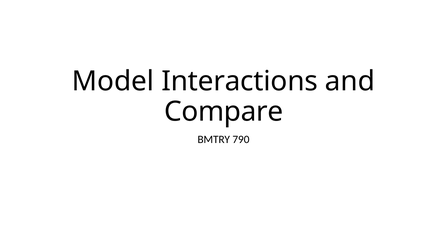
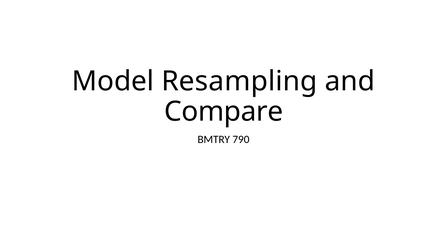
Interactions: Interactions -> Resampling (239, 82)
